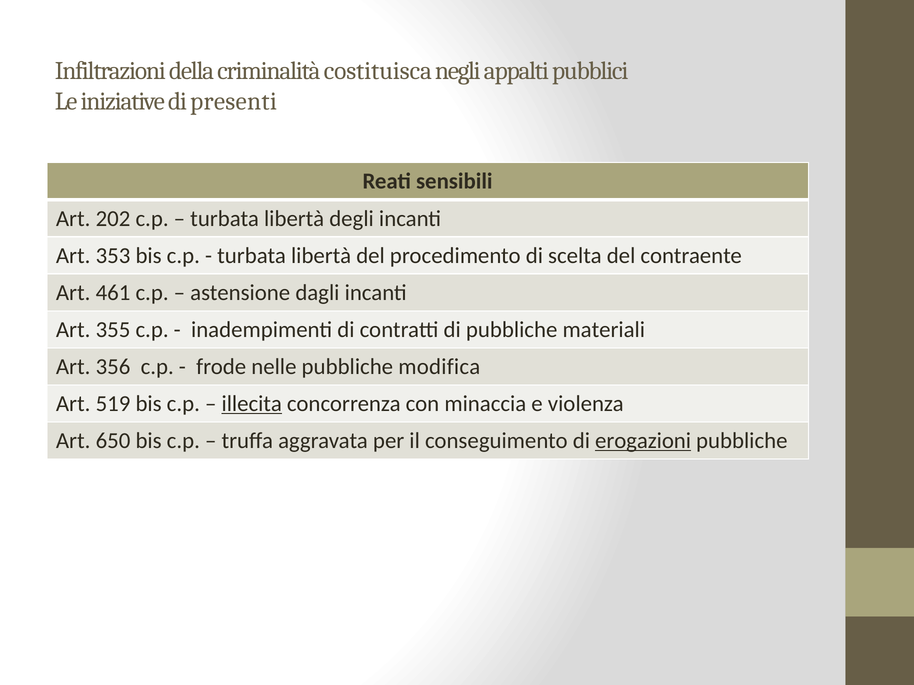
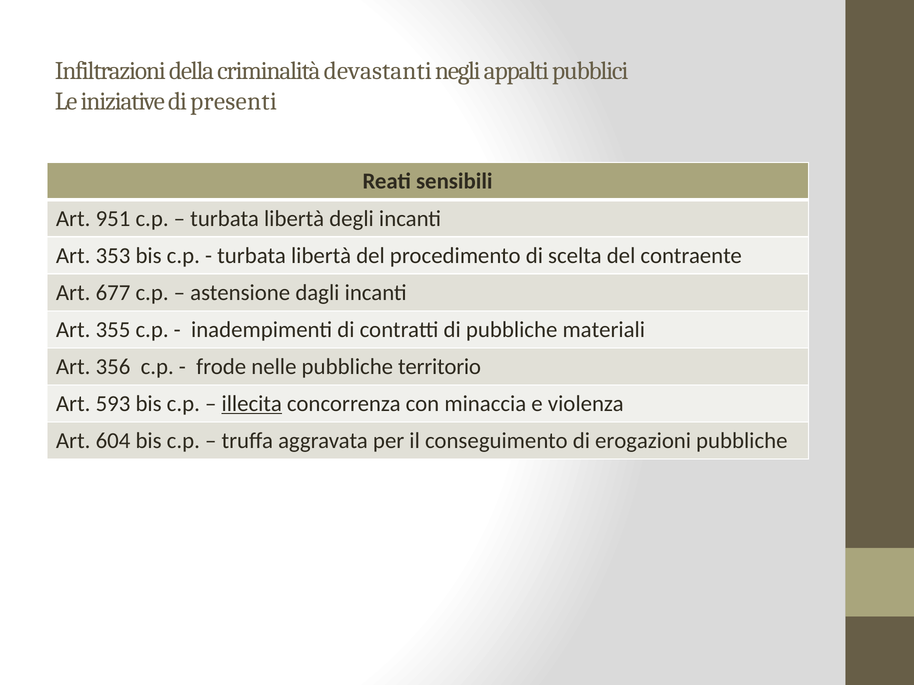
costituisca: costituisca -> devastanti (378, 71)
202: 202 -> 951 (113, 219)
461: 461 -> 677 (113, 293)
modifica: modifica -> territorio (440, 367)
519: 519 -> 593 (113, 404)
650: 650 -> 604 (113, 441)
erogazioni underline: present -> none (643, 441)
